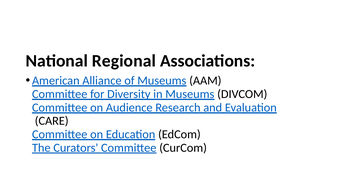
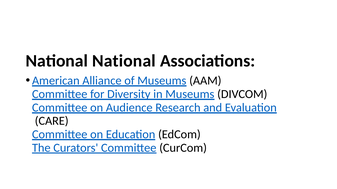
National Regional: Regional -> National (124, 61)
